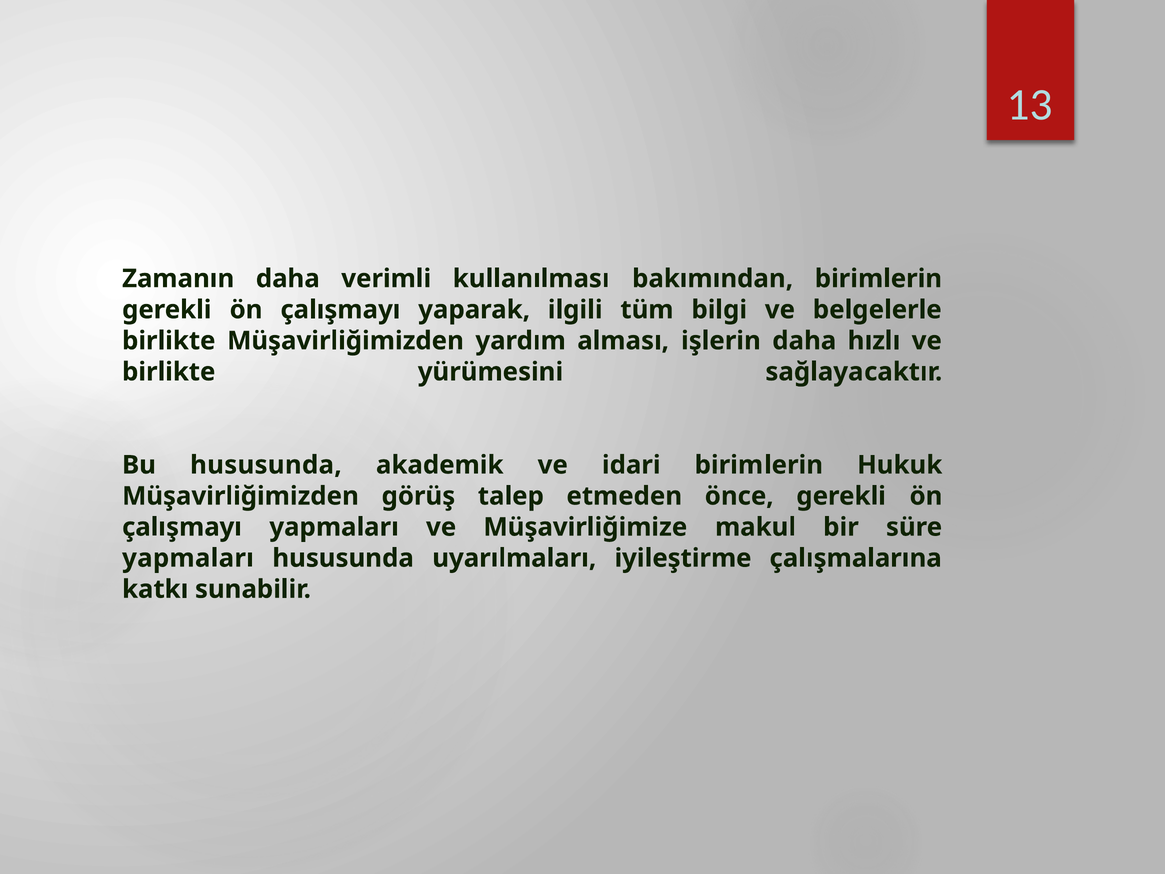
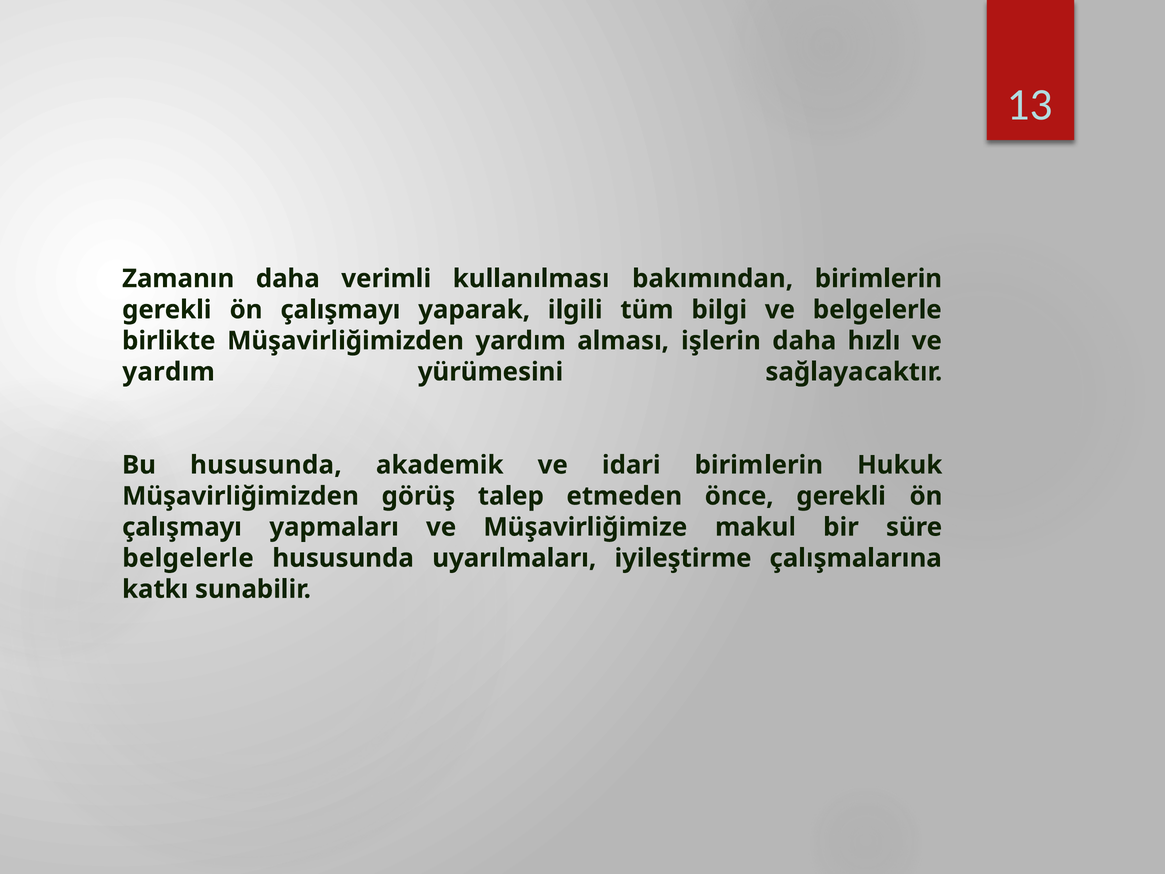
birlikte: birlikte -> yardım (169, 372)
yapmaları: yapmaları -> belgelerle (188, 558)
